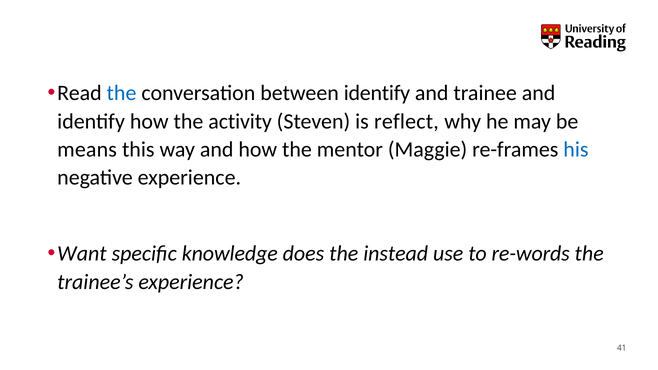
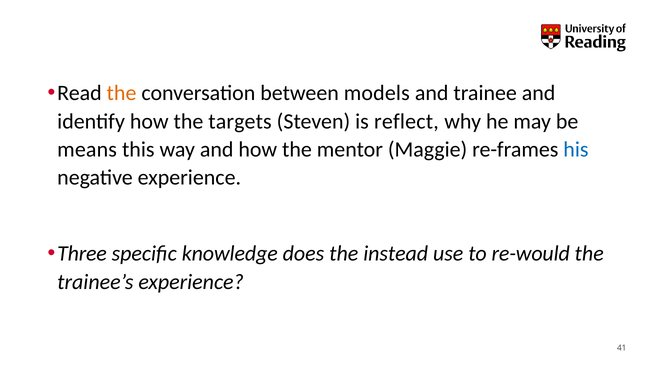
the colour: blue -> orange (122, 93)
between identify: identify -> models (377, 93)
activity: activity -> targets (240, 121)
Want: Want -> Three (82, 254)
re-words: re-words -> re-would (531, 254)
